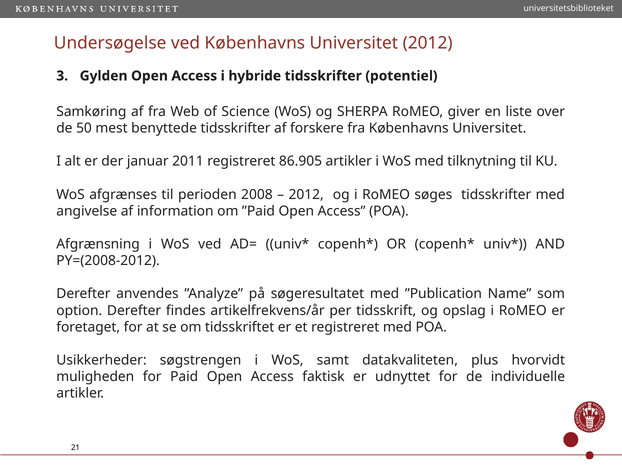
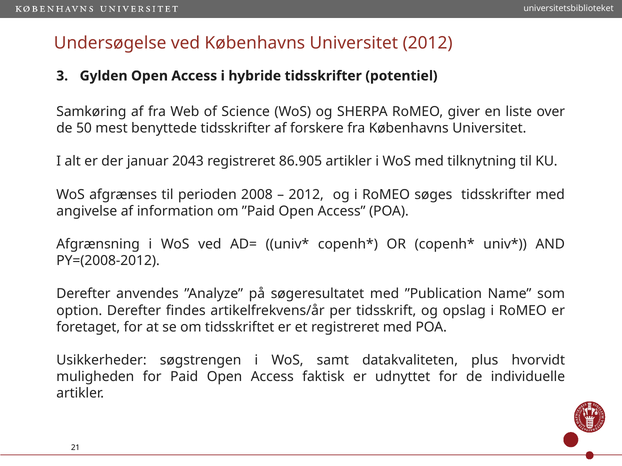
2011: 2011 -> 2043 (188, 162)
